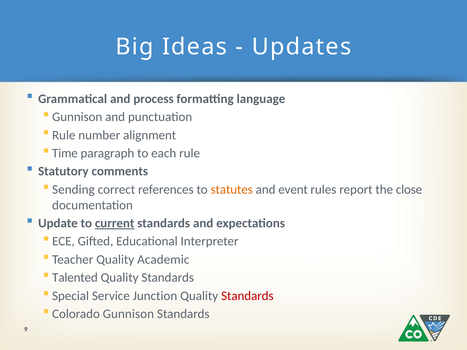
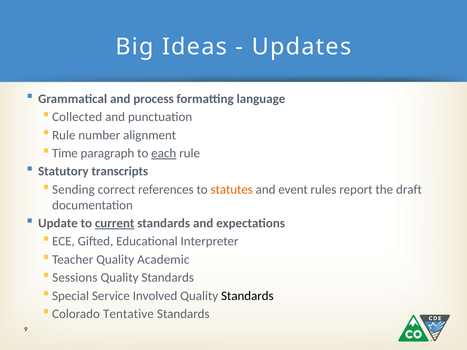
Gunnison: Gunnison -> Collected (77, 117)
each underline: none -> present (164, 153)
comments: comments -> transcripts (120, 171)
close: close -> draft (409, 190)
Talented: Talented -> Sessions (75, 278)
Junction: Junction -> Involved (155, 296)
Standards colour: red -> black (247, 296)
Colorado Gunnison: Gunnison -> Tentative (128, 314)
